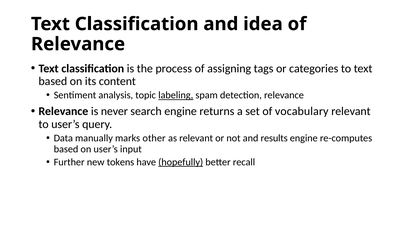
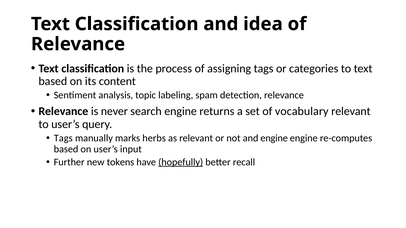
labeling underline: present -> none (176, 95)
Data: Data -> Tags (63, 138)
other: other -> herbs (154, 138)
and results: results -> engine (274, 138)
